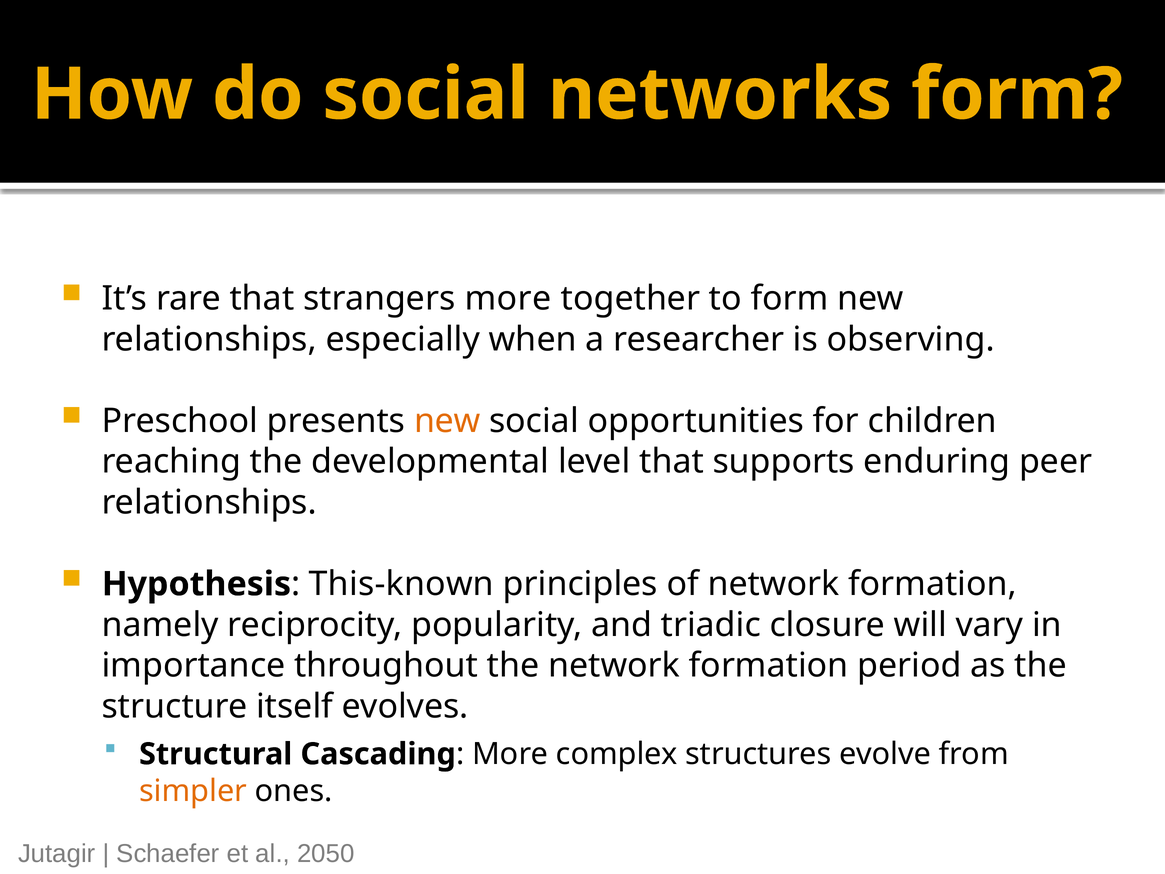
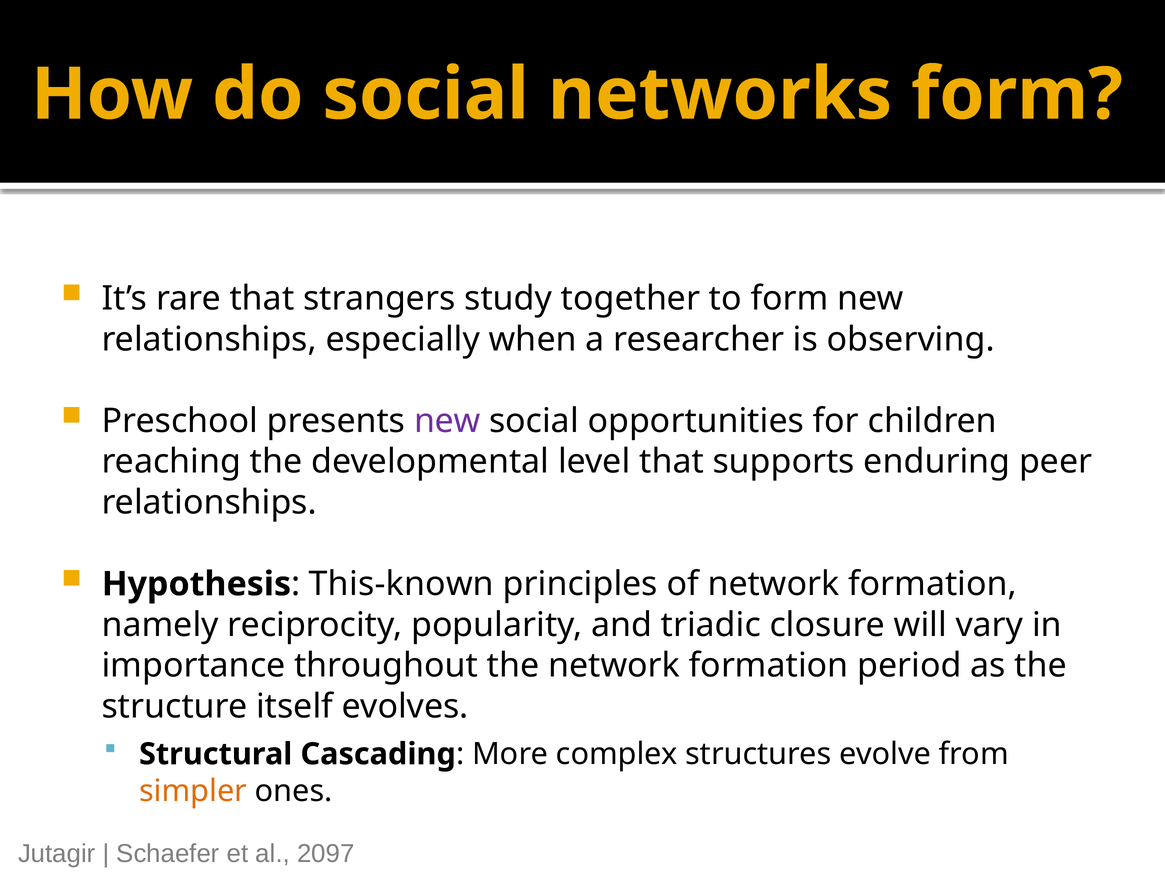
strangers more: more -> study (508, 298)
new colour: orange -> purple (447, 421)
2050: 2050 -> 2097 (326, 854)
